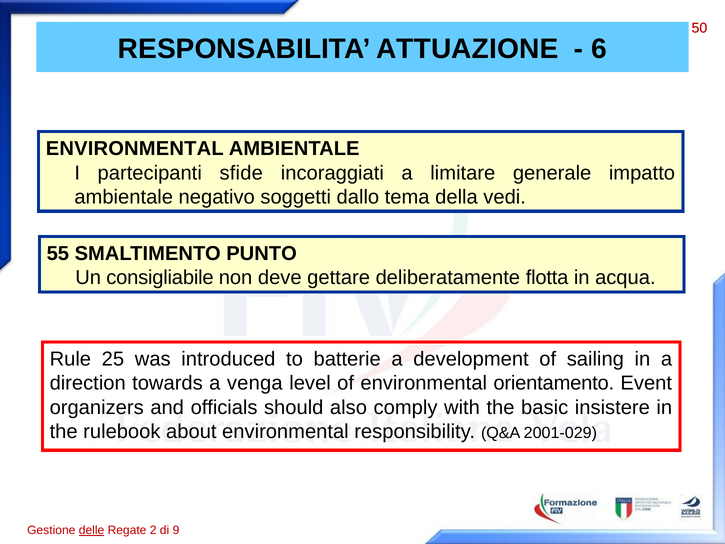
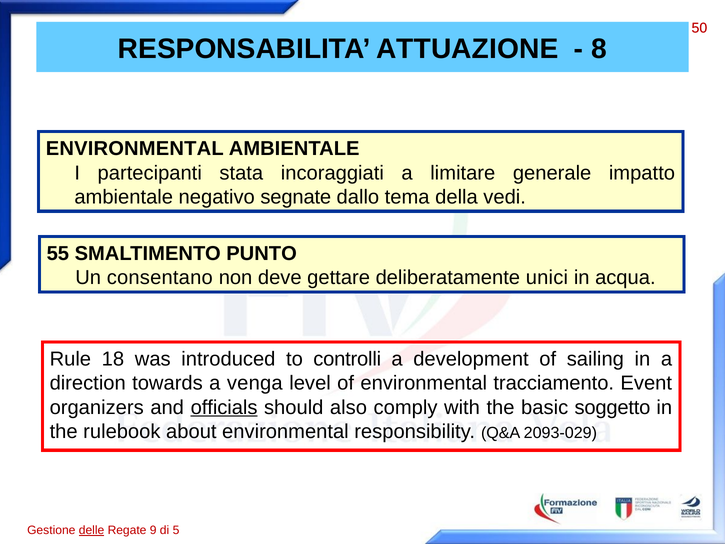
6: 6 -> 8 (599, 49)
sfide: sfide -> stata (241, 173)
soggetti: soggetti -> segnate (296, 197)
consigliabile: consigliabile -> consentano (160, 277)
flotta: flotta -> unici (547, 277)
25: 25 -> 18 (113, 359)
batterie: batterie -> controlli (347, 359)
orientamento: orientamento -> tracciamento (554, 383)
officials underline: none -> present (224, 407)
insistere: insistere -> soggetto (612, 407)
2001-029: 2001-029 -> 2093-029 (560, 433)
2: 2 -> 9 (153, 530)
9: 9 -> 5 (176, 530)
